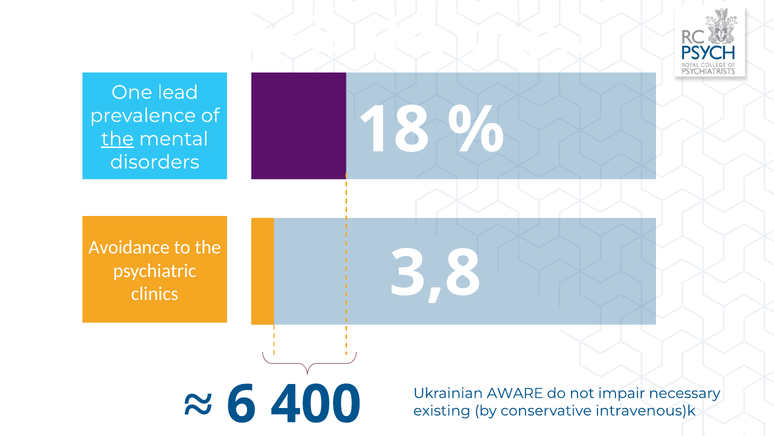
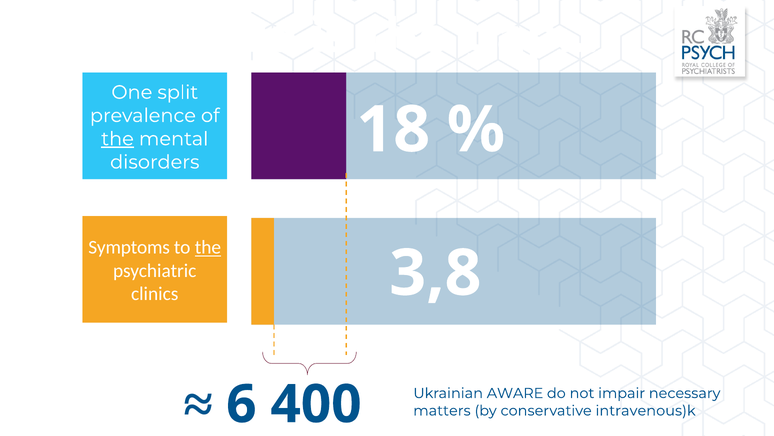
lead: lead -> split (178, 92)
Avoidance: Avoidance -> Symptoms (129, 247)
the underline: none -> present (208, 247)
existing: existing -> matters (442, 410)
